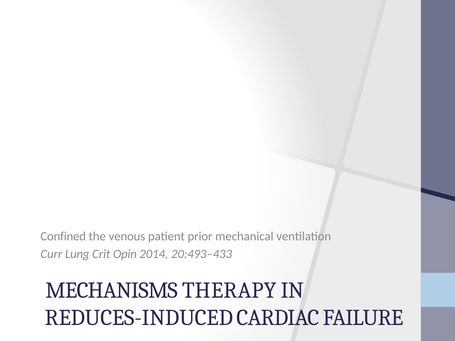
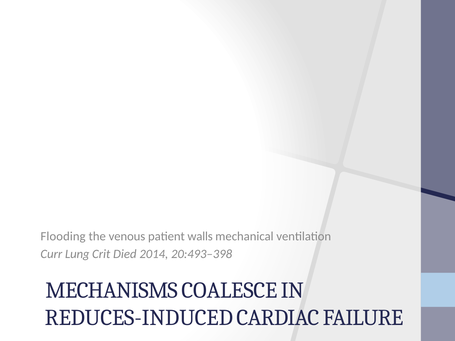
Confined: Confined -> Flooding (63, 237)
prior: prior -> walls (200, 237)
Opin: Opin -> Died (125, 254)
20:493–433: 20:493–433 -> 20:493–398 (202, 254)
THERAPY: THERAPY -> COALESCE (230, 291)
